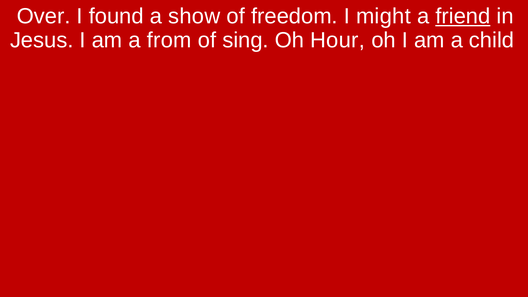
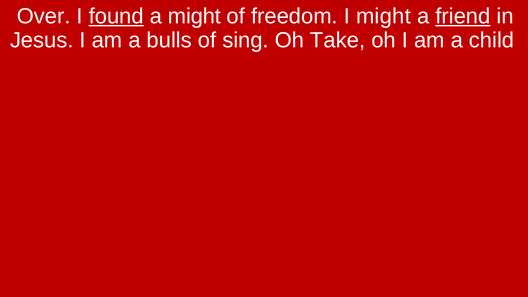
found underline: none -> present (116, 16)
a show: show -> might (194, 16)
from: from -> bulls (169, 40)
Hour: Hour -> Take (338, 40)
